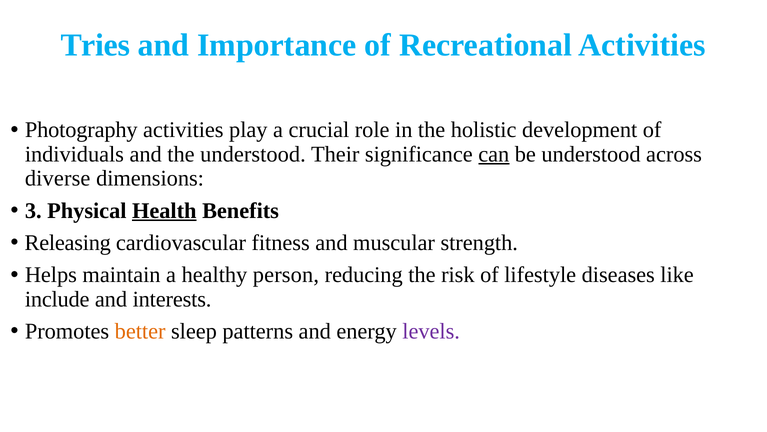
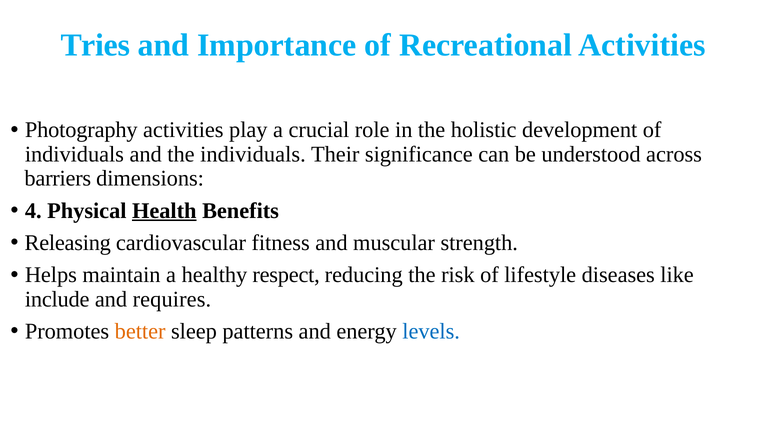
the understood: understood -> individuals (253, 154)
can underline: present -> none (494, 154)
diverse: diverse -> barriers (58, 178)
3: 3 -> 4 (33, 210)
person: person -> respect (286, 275)
interests: interests -> requires (172, 299)
levels colour: purple -> blue (431, 331)
